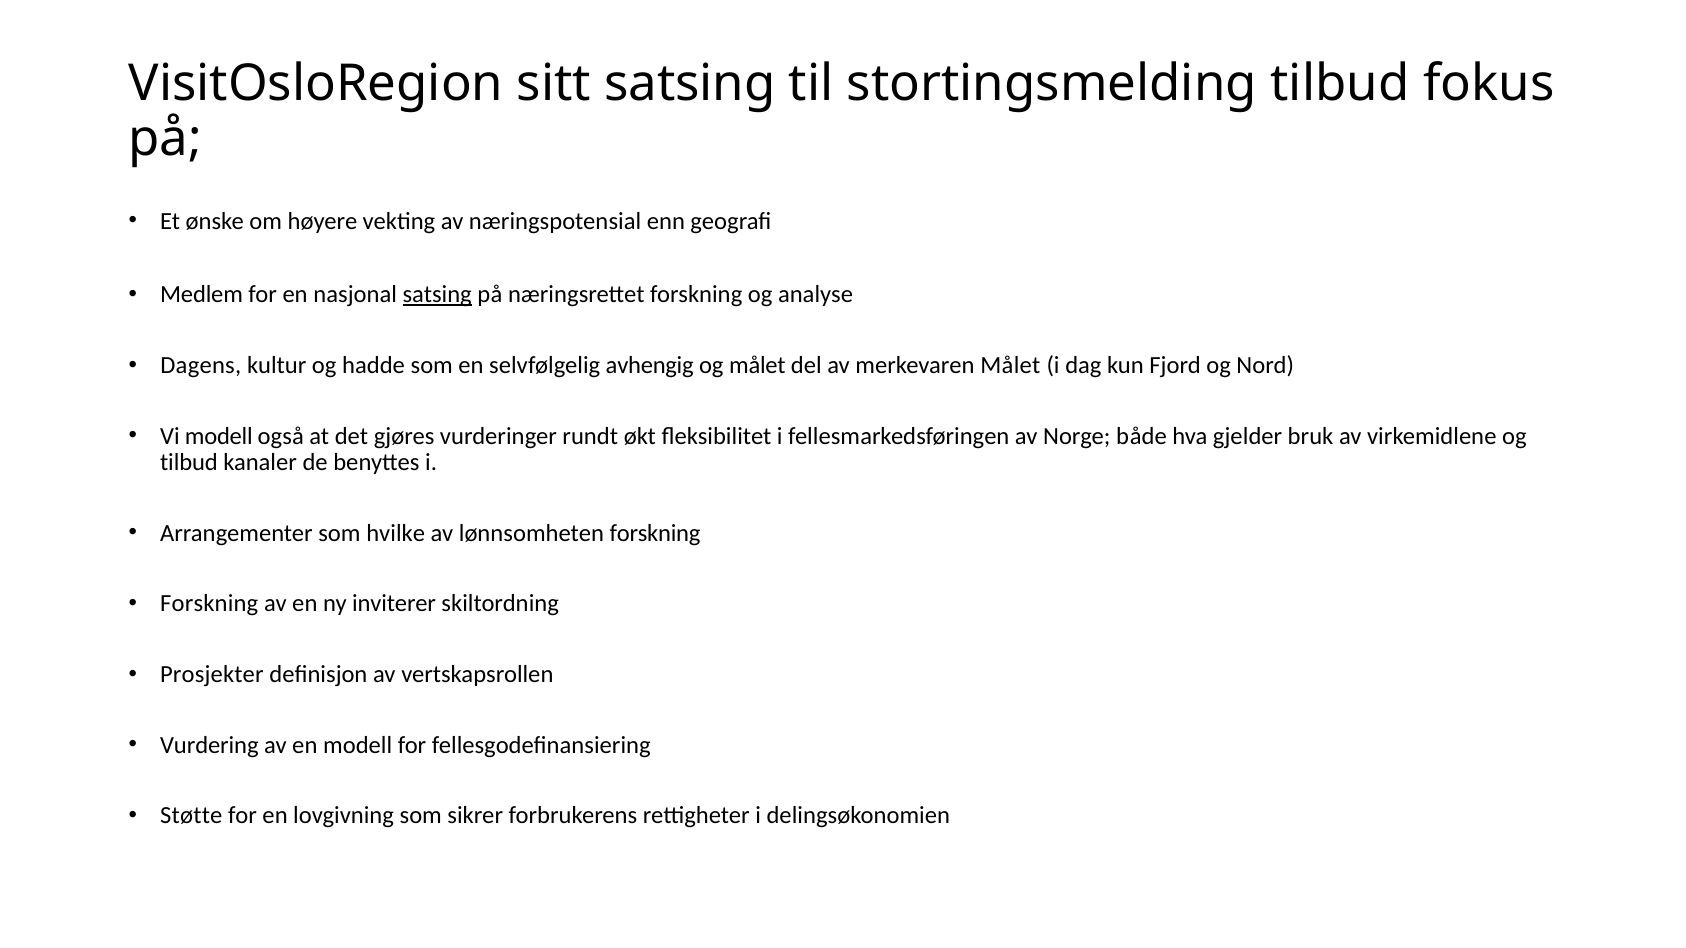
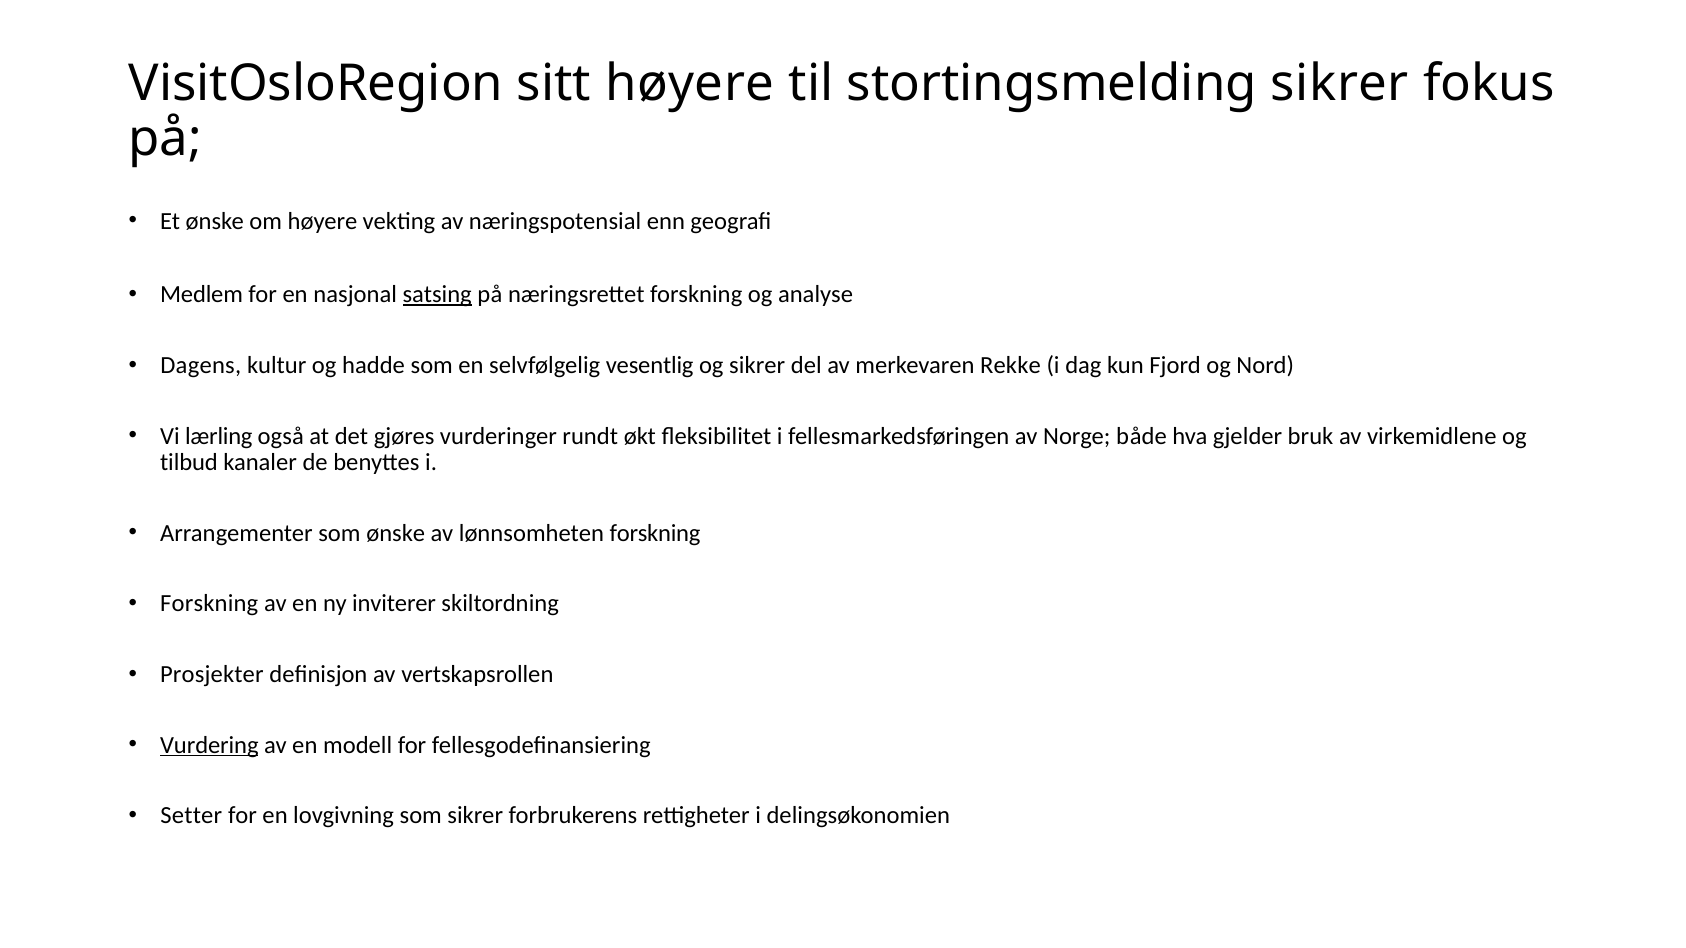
sitt satsing: satsing -> høyere (690, 84)
stortingsmelding tilbud: tilbud -> sikrer (1340, 84)
avhengig: avhengig -> vesentlig (650, 365)
og målet: målet -> sikrer (757, 365)
merkevaren Målet: Målet -> Rekke (1010, 365)
Vi modell: modell -> lærling (219, 436)
som hvilke: hvilke -> ønske (396, 533)
Vurdering underline: none -> present (209, 745)
Støtte: Støtte -> Setter (191, 816)
